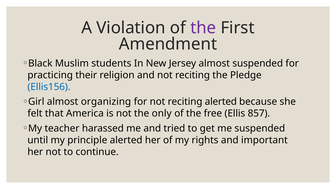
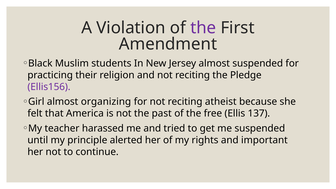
Ellis156 colour: blue -> purple (49, 87)
reciting alerted: alerted -> atheist (221, 102)
only: only -> past (162, 113)
857: 857 -> 137 (259, 113)
